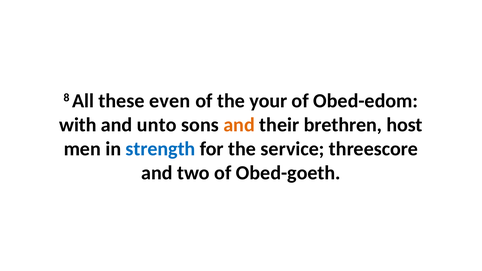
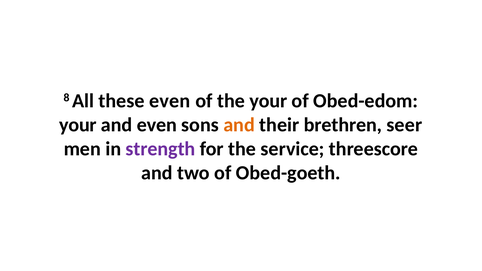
with: with -> your (78, 125)
and unto: unto -> even (157, 125)
host: host -> seer (404, 125)
strength colour: blue -> purple (160, 149)
